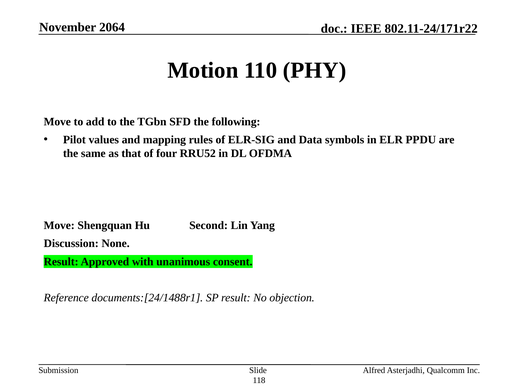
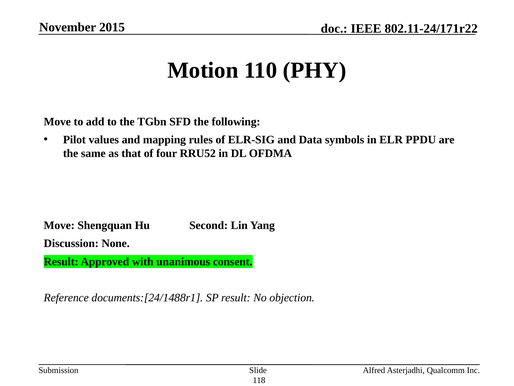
2064: 2064 -> 2015 (112, 27)
